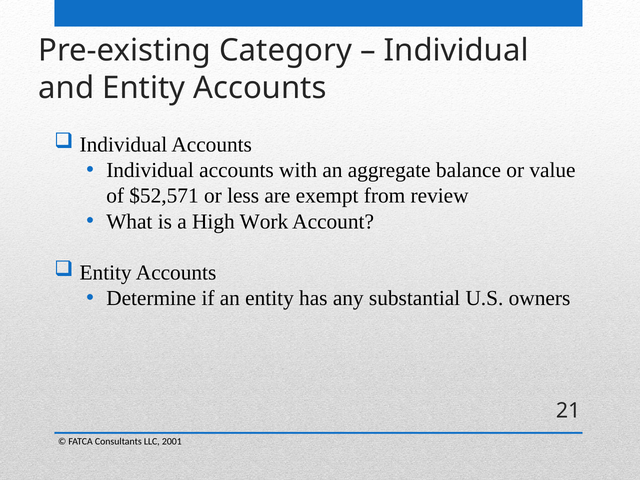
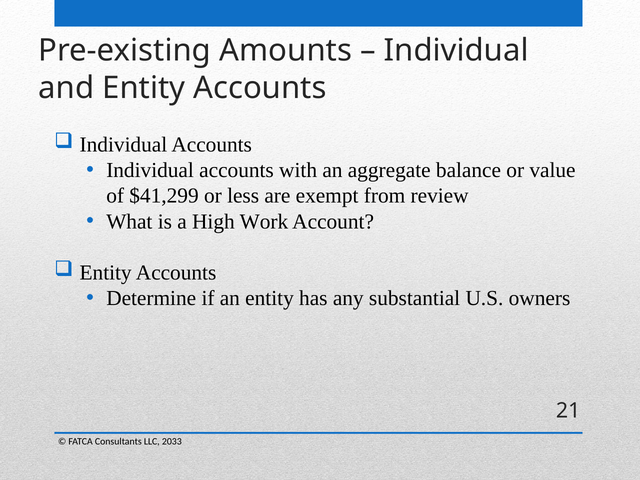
Category: Category -> Amounts (286, 51)
$52,571: $52,571 -> $41,299 (164, 196)
2001: 2001 -> 2033 (172, 442)
